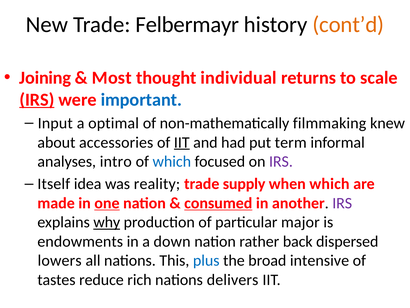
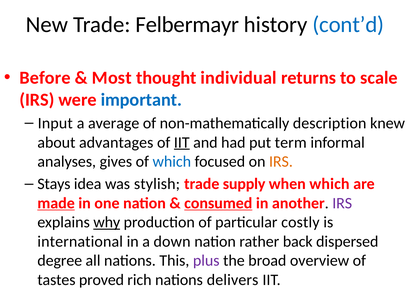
cont’d colour: orange -> blue (348, 25)
Joining: Joining -> Before (45, 78)
IRS underline: present -> none (37, 99)
optimal: optimal -> average (114, 123)
filmmaking: filmmaking -> description (330, 123)
accessories: accessories -> advantages (116, 142)
intro: intro -> gives (116, 161)
IRS colour: purple -> orange (281, 161)
Itself: Itself -> Stays (54, 184)
reality: reality -> stylish (157, 184)
made underline: none -> present (56, 203)
one underline: present -> none (107, 203)
major: major -> costly (300, 222)
endowments: endowments -> international (80, 241)
lowers: lowers -> degree (60, 260)
plus colour: blue -> purple (206, 260)
intensive: intensive -> overview (320, 260)
reduce: reduce -> proved (101, 279)
